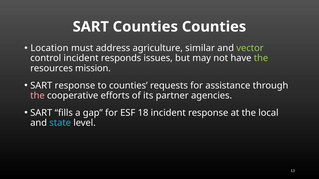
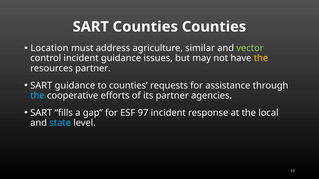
incident responds: responds -> guidance (121, 58)
the colour: light green -> yellow (261, 58)
resources mission: mission -> partner (93, 68)
SART response: response -> guidance (75, 86)
the colour: pink -> light blue (37, 96)
18: 18 -> 97 (143, 113)
